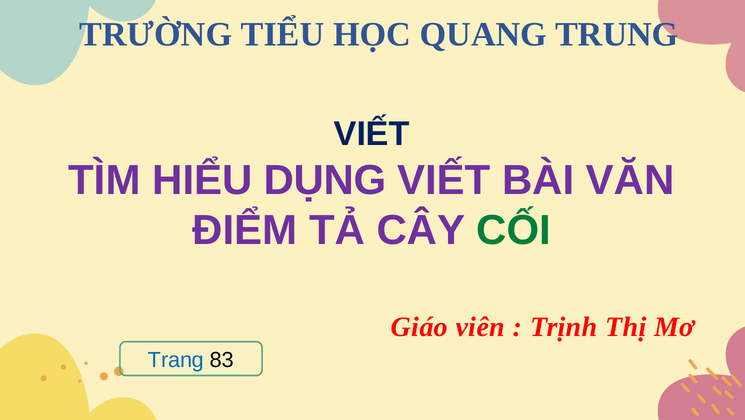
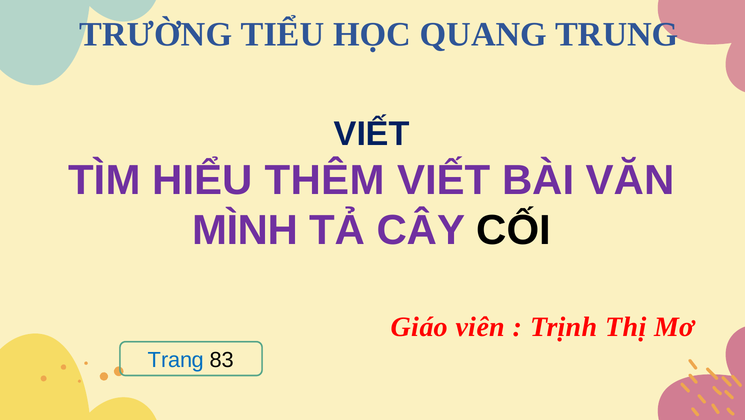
DỤNG: DỤNG -> THÊM (325, 180)
ĐIỂM: ĐIỂM -> MÌNH (245, 231)
CỐI colour: green -> black (513, 231)
